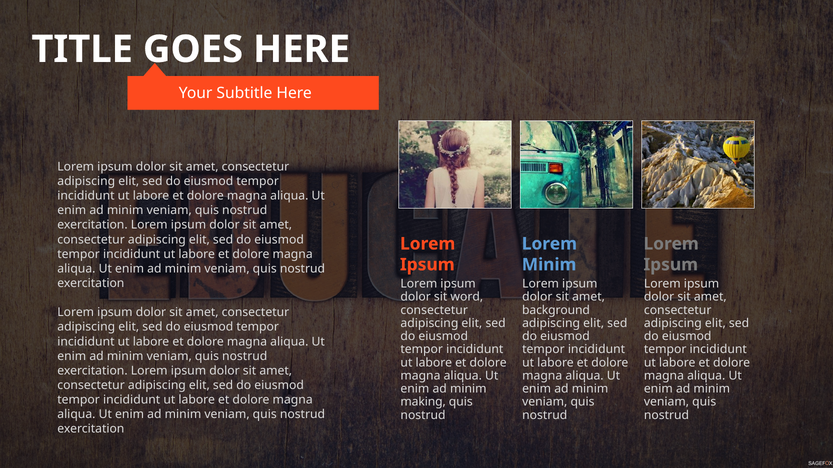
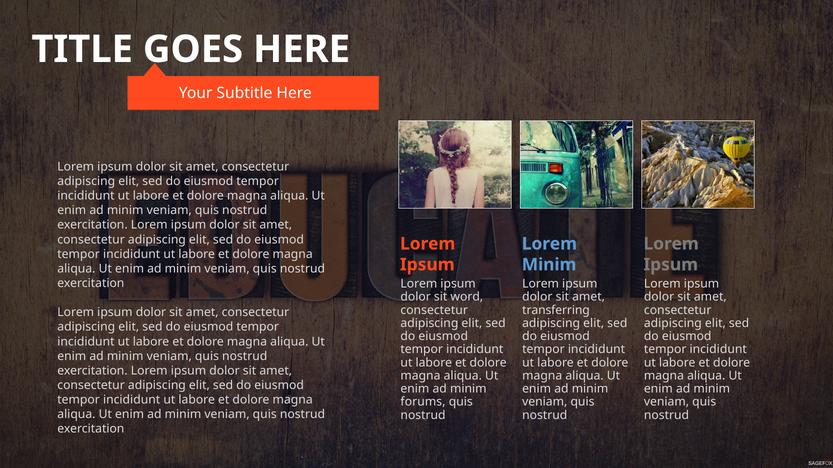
background: background -> transferring (556, 310)
making: making -> forums (423, 402)
